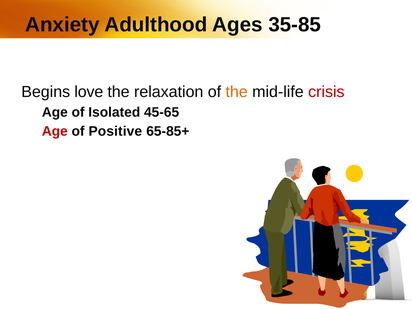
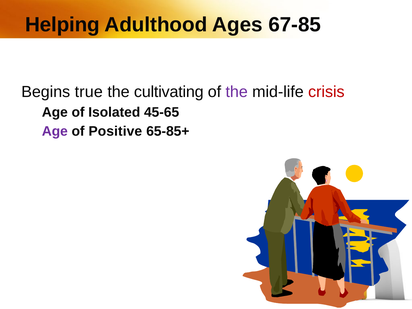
Anxiety: Anxiety -> Helping (62, 25)
35-85: 35-85 -> 67-85 (295, 25)
love: love -> true (89, 92)
relaxation: relaxation -> cultivating (169, 92)
the colour: orange -> purple (237, 92)
Age colour: red -> purple (55, 131)
